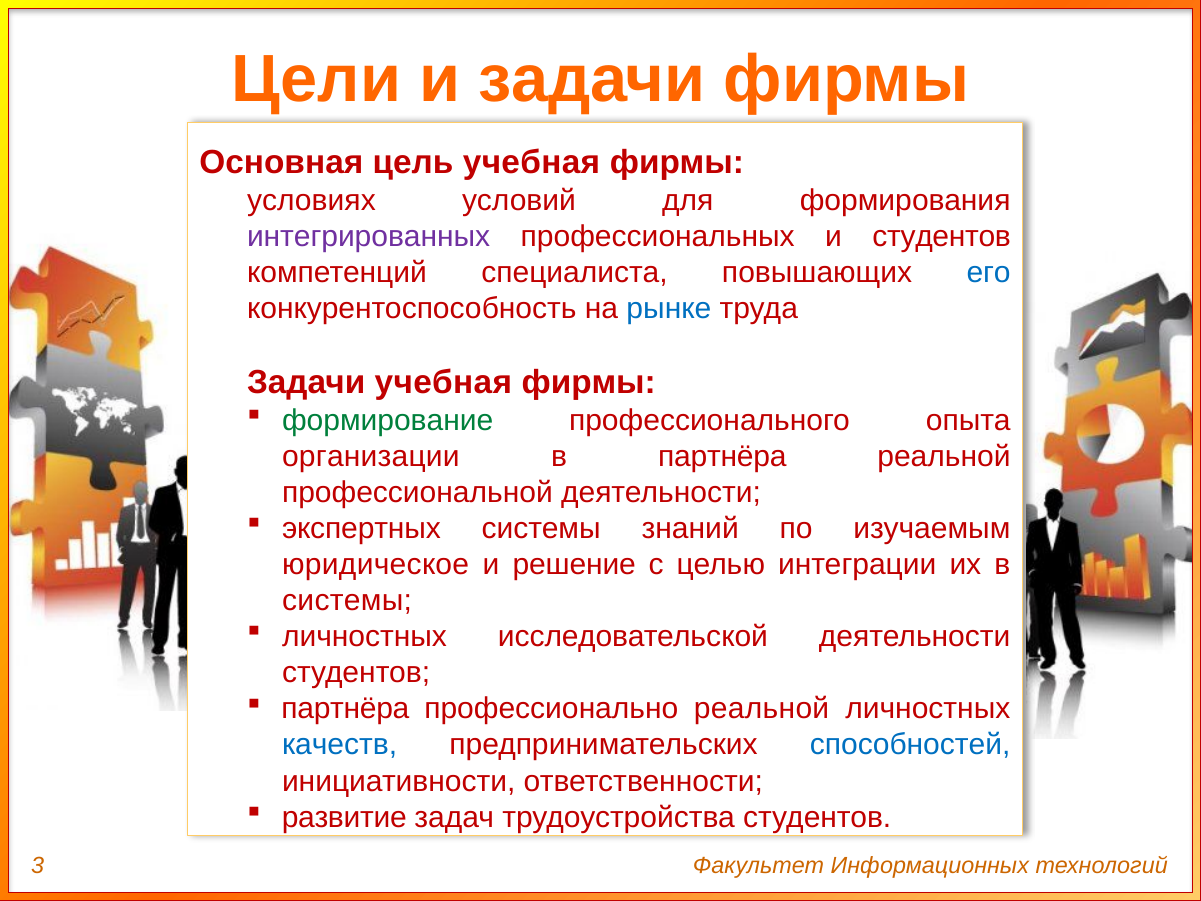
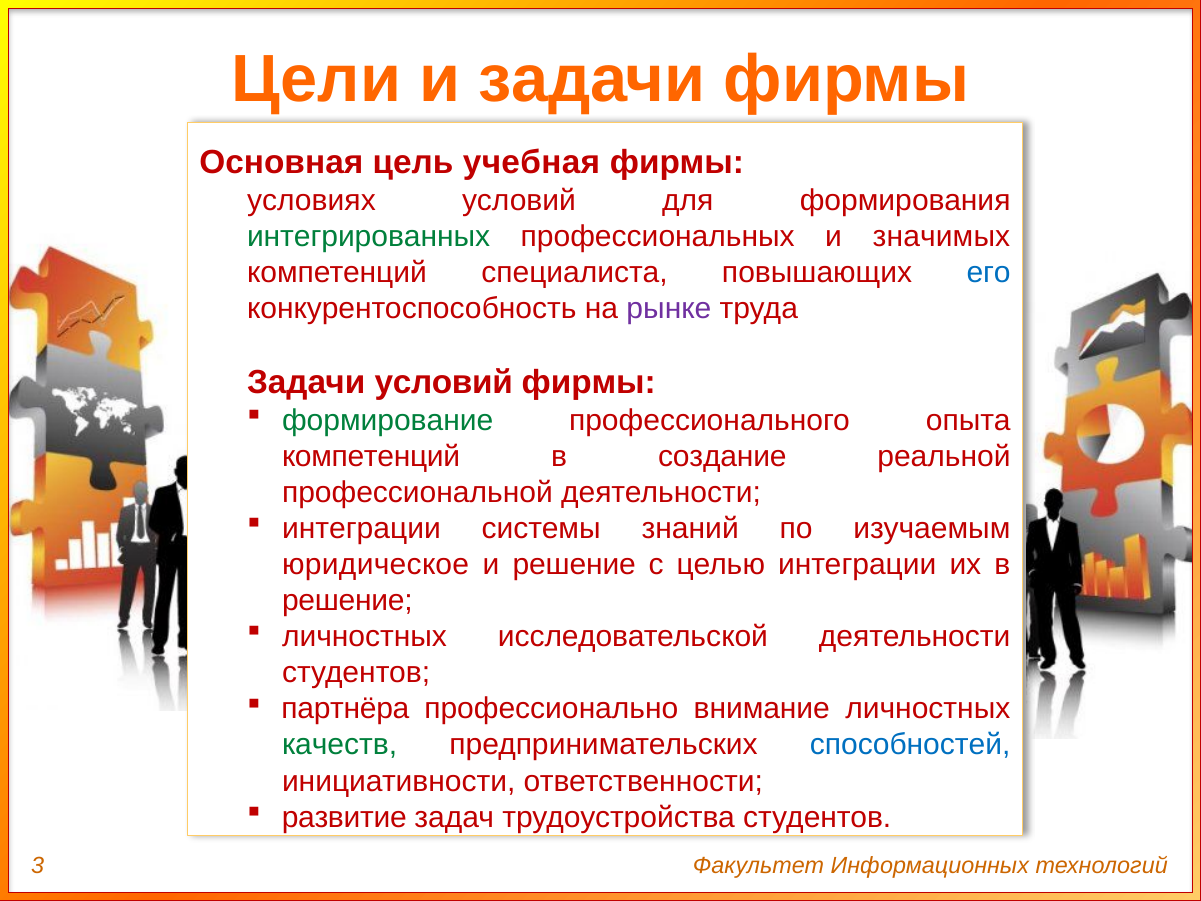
интегрированных colour: purple -> green (369, 236)
и студентов: студентов -> значимых (941, 236)
рынке colour: blue -> purple (669, 308)
Задачи учебная: учебная -> условий (444, 383)
организации: организации -> компетенций (371, 457)
в партнёра: партнёра -> создание (722, 457)
экспертных: экспертных -> интеграции (361, 529)
системы: системы -> решение (347, 601)
профессионально реальной: реальной -> внимание (762, 709)
качеств colour: blue -> green (340, 745)
